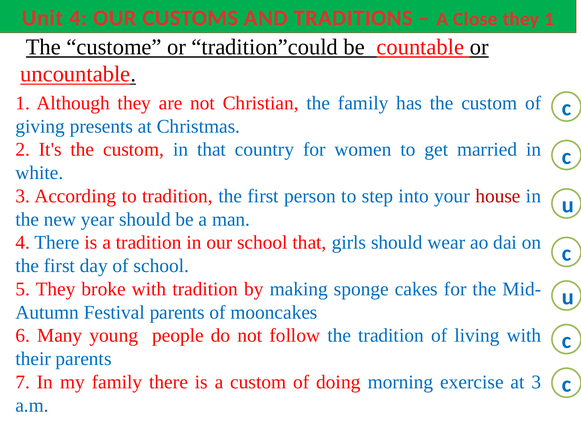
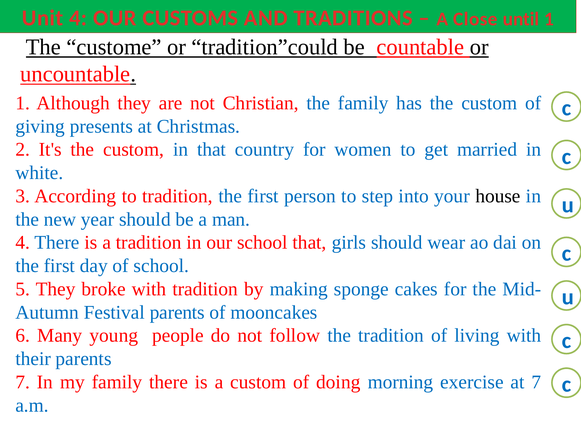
Close they: they -> until (521, 19)
house colour: red -> black (498, 196)
at 3: 3 -> 7 (536, 382)
